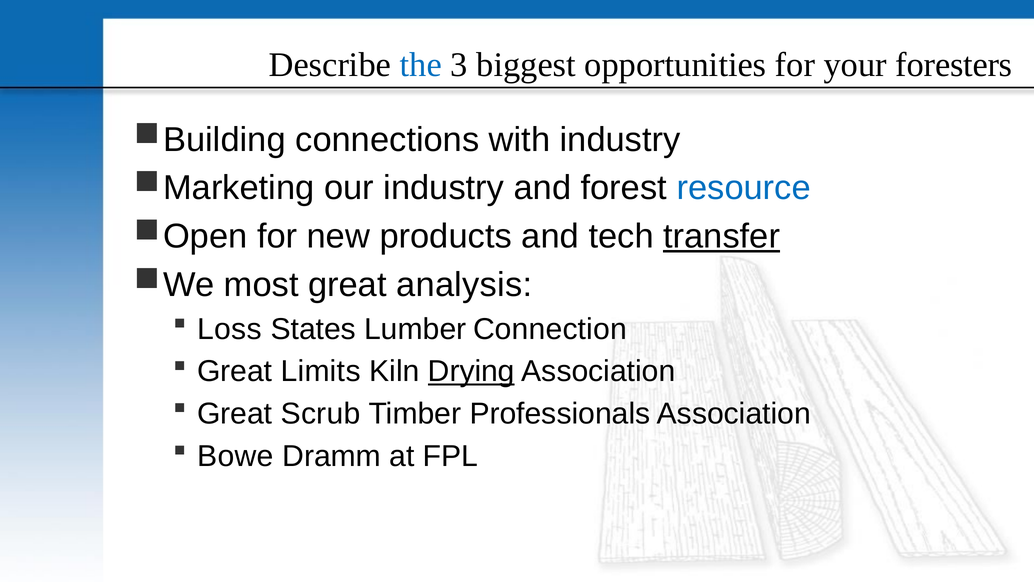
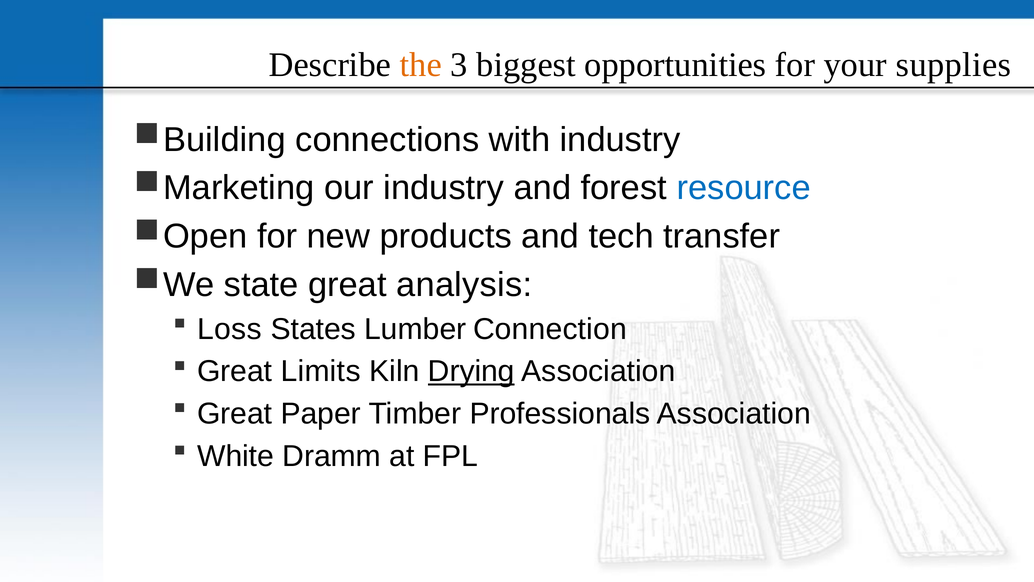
the colour: blue -> orange (421, 65)
foresters: foresters -> supplies (954, 65)
transfer underline: present -> none (722, 236)
most: most -> state (261, 285)
Scrub: Scrub -> Paper (321, 414)
Bowe: Bowe -> White (236, 456)
